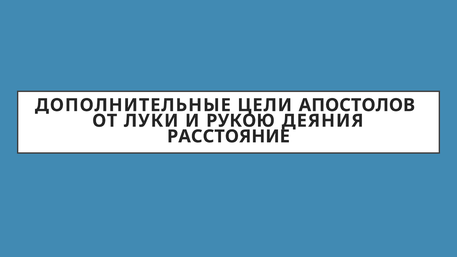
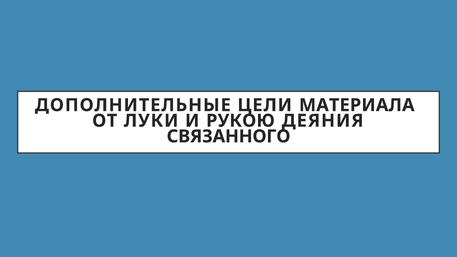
АПОСТОЛОВ: АПОСТОЛОВ -> МАТЕРИАЛА (357, 105)
РАССТОЯНИЕ: РАССТОЯНИЕ -> СВЯЗАННОГО (229, 136)
